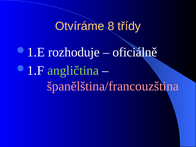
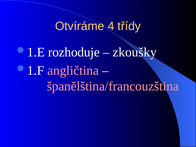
8: 8 -> 4 (111, 26)
oficiálně: oficiálně -> zkoušky (135, 52)
angličtina colour: light green -> pink (73, 70)
